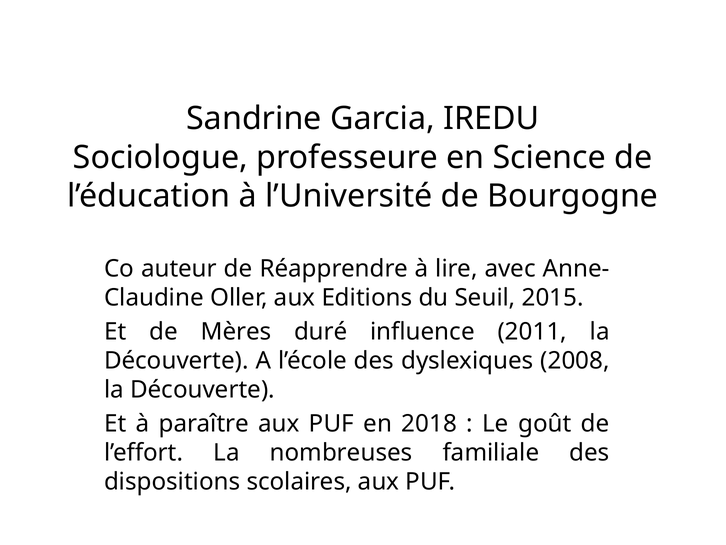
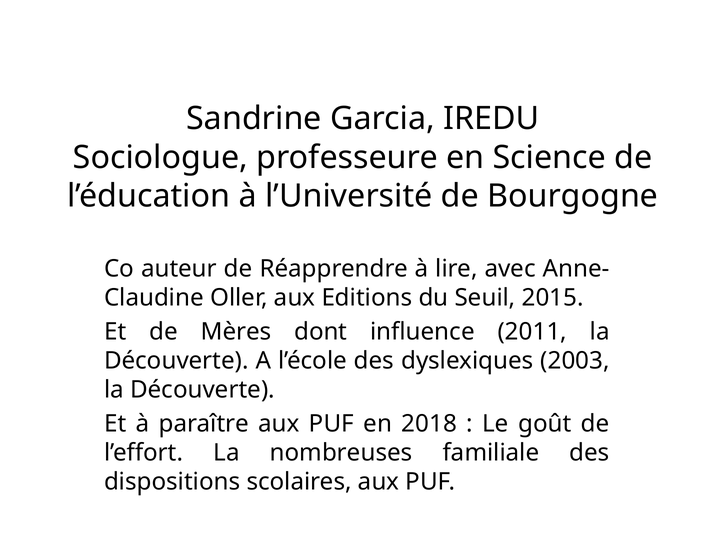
duré: duré -> dont (321, 331)
2008: 2008 -> 2003 (575, 361)
